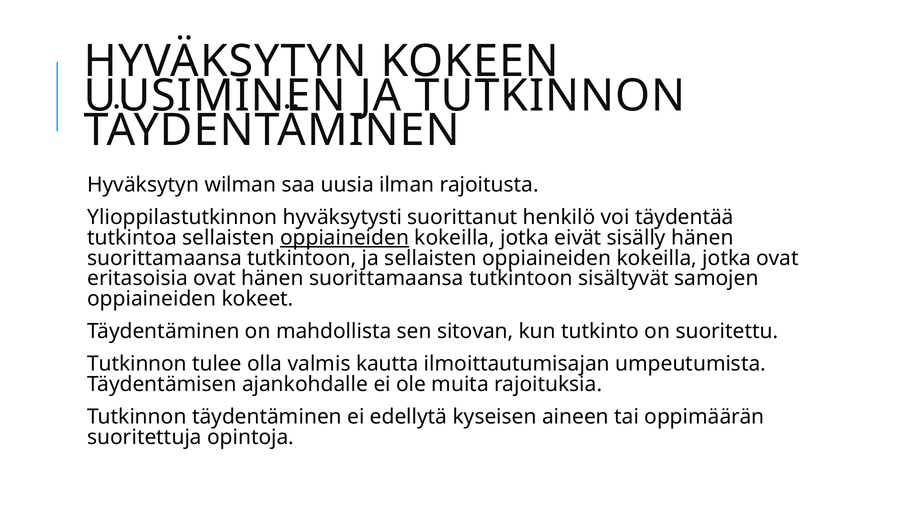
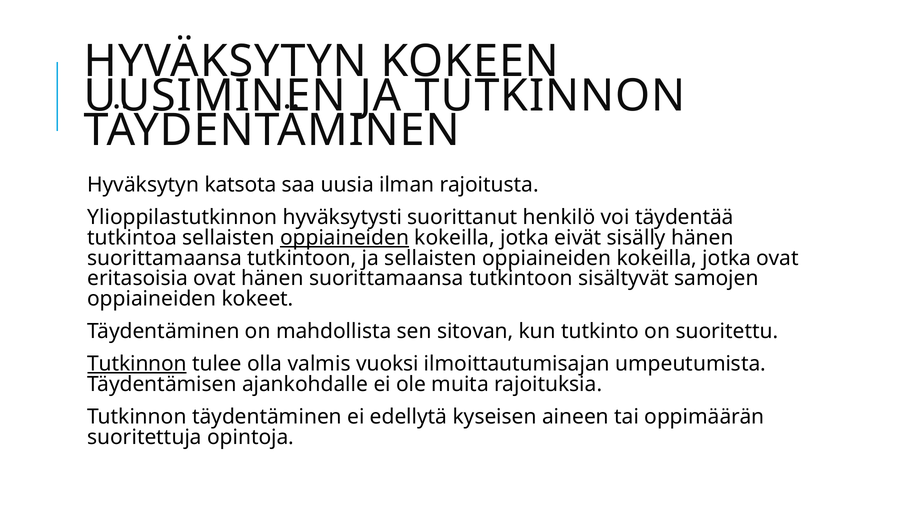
wilman: wilman -> katsota (240, 185)
Tutkinnon underline: none -> present (137, 364)
kautta: kautta -> vuoksi (387, 364)
